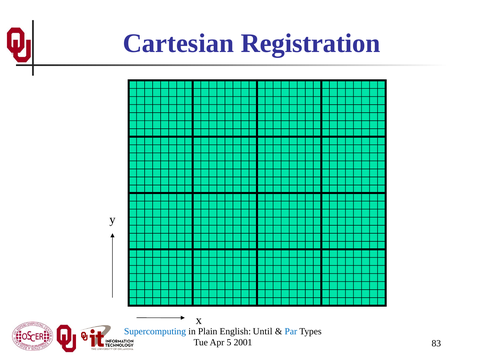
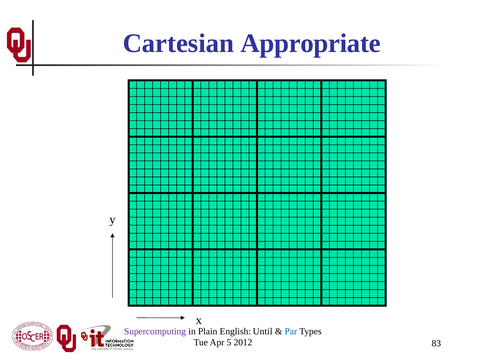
Registration: Registration -> Appropriate (311, 43)
Supercomputing colour: blue -> purple (155, 331)
2001: 2001 -> 2012 (243, 342)
